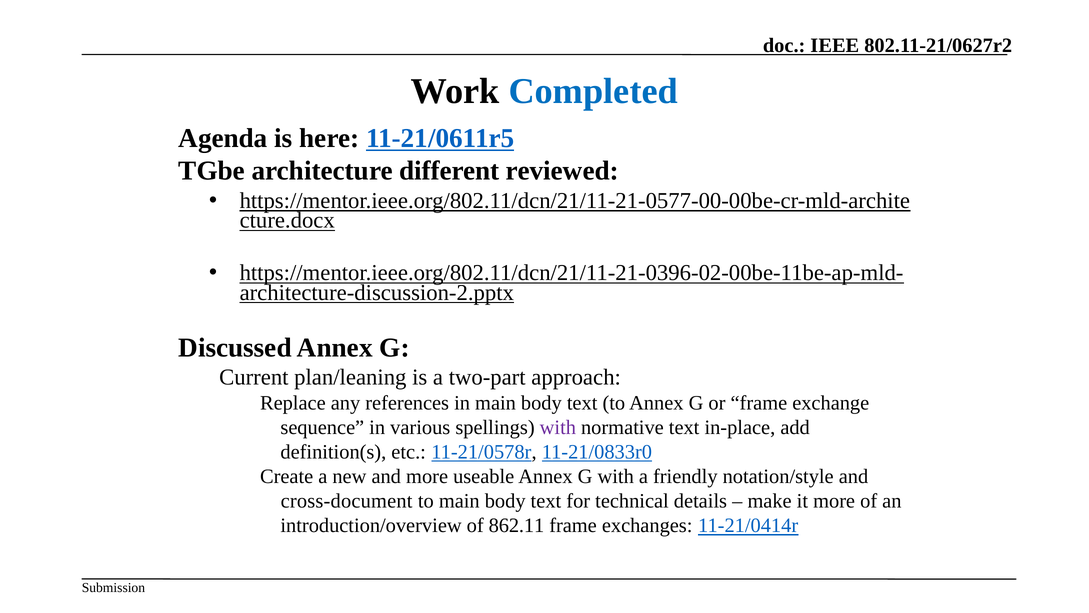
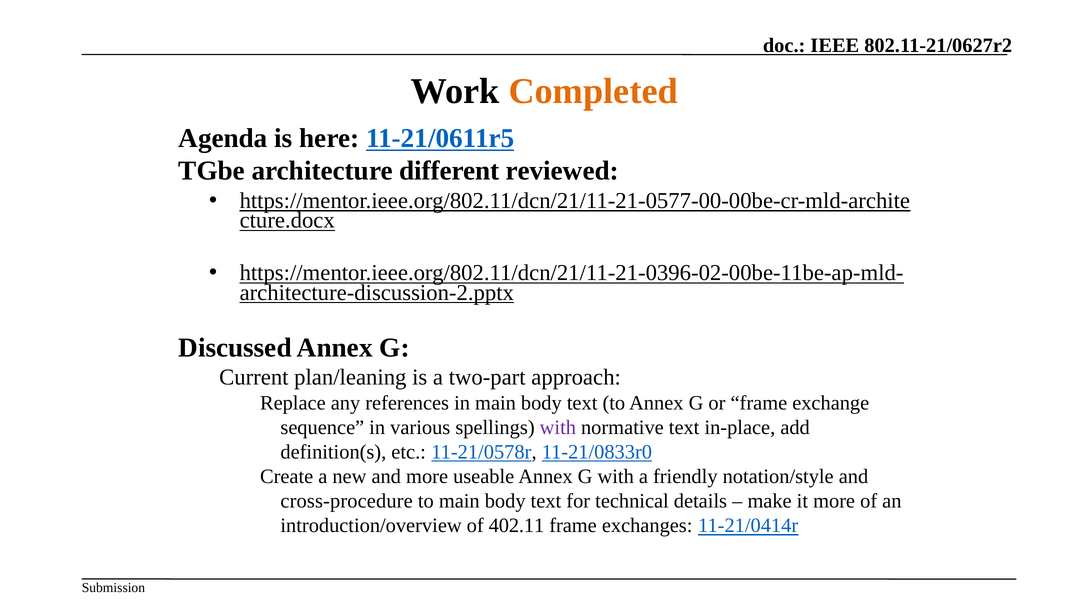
Completed colour: blue -> orange (593, 91)
cross-document: cross-document -> cross-procedure (347, 501)
862.11: 862.11 -> 402.11 (516, 525)
